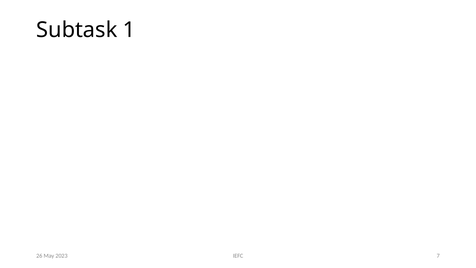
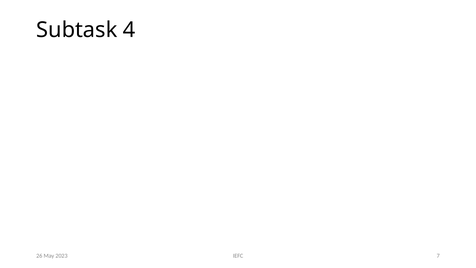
1: 1 -> 4 (129, 30)
